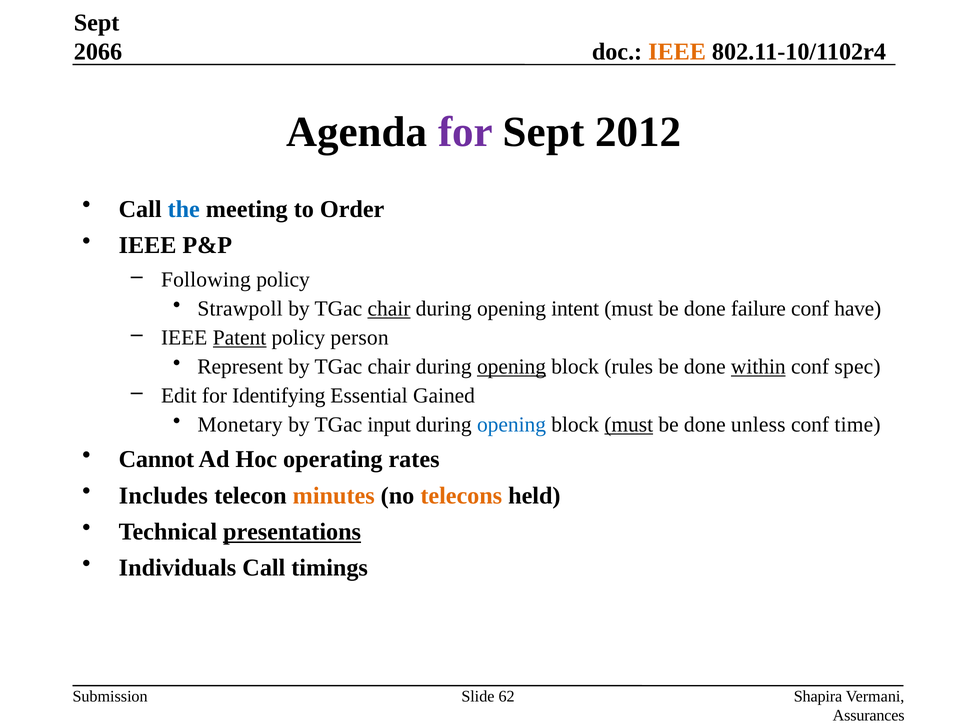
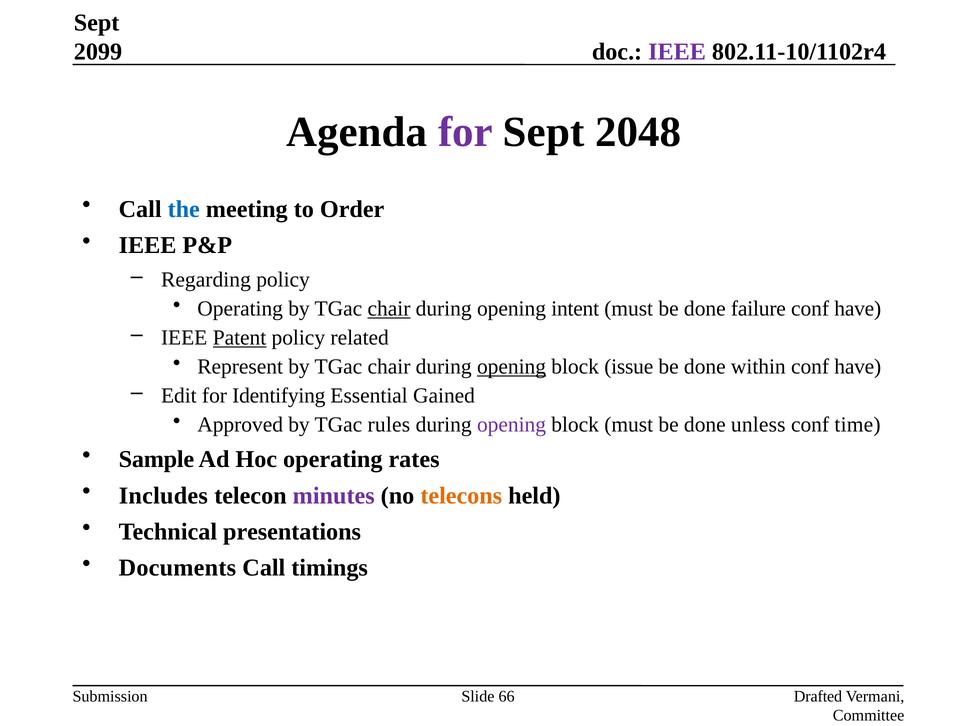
2066: 2066 -> 2099 (98, 52)
IEEE colour: orange -> purple (677, 52)
2012: 2012 -> 2048 (638, 132)
Following: Following -> Regarding (206, 280)
Strawpoll: Strawpoll -> Operating (240, 309)
person: person -> related (360, 338)
rules: rules -> issue (629, 367)
within underline: present -> none (758, 367)
spec: spec -> have (858, 367)
Monetary: Monetary -> Approved (240, 425)
input: input -> rules (389, 425)
opening colour: blue -> purple (512, 425)
must underline: present -> none (629, 425)
Cannot: Cannot -> Sample (156, 459)
minutes colour: orange -> purple (334, 496)
presentations underline: present -> none (292, 532)
Individuals: Individuals -> Documents (177, 568)
62: 62 -> 66 (507, 696)
Shapira: Shapira -> Drafted (818, 696)
Assurances: Assurances -> Committee (869, 716)
